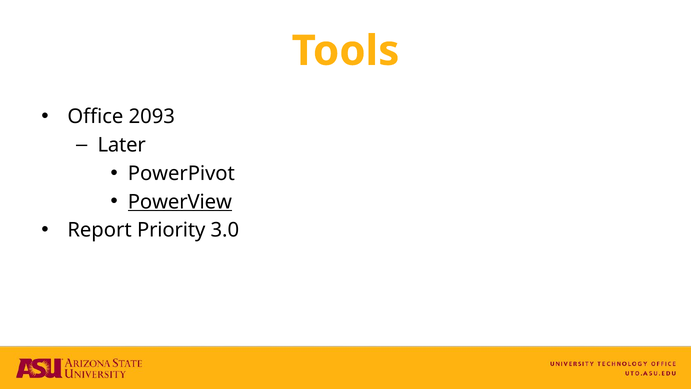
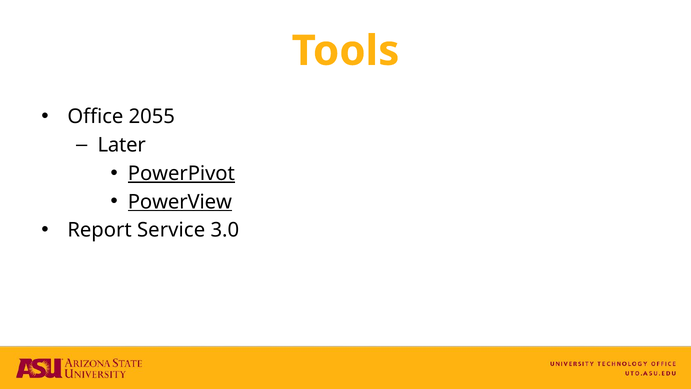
2093: 2093 -> 2055 (152, 117)
PowerPivot underline: none -> present (181, 173)
Priority: Priority -> Service (171, 230)
